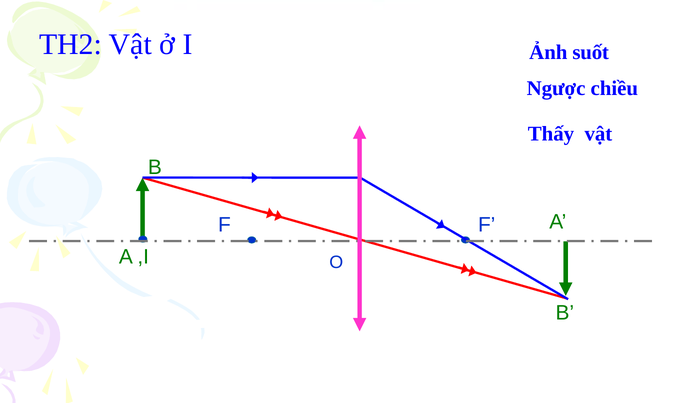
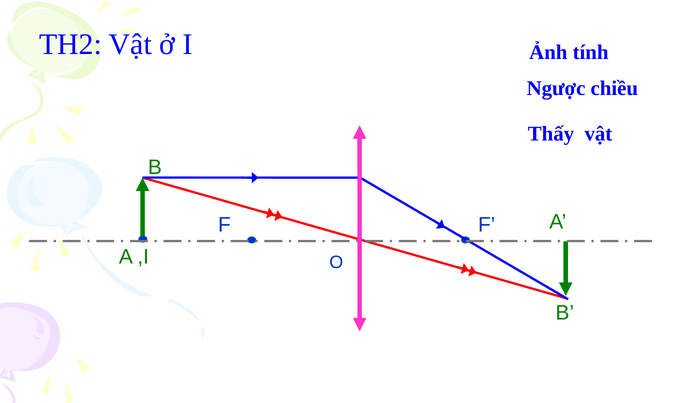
suốt: suốt -> tính (591, 52)
